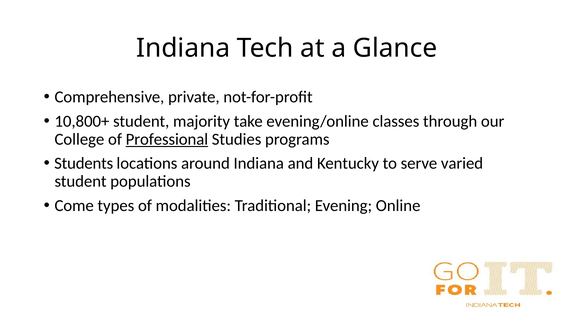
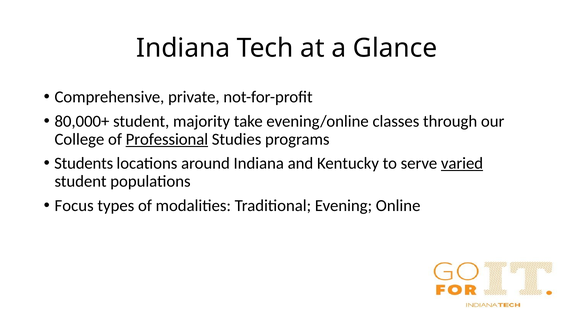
10,800+: 10,800+ -> 80,000+ (82, 121)
varied underline: none -> present (462, 163)
Come: Come -> Focus (74, 205)
